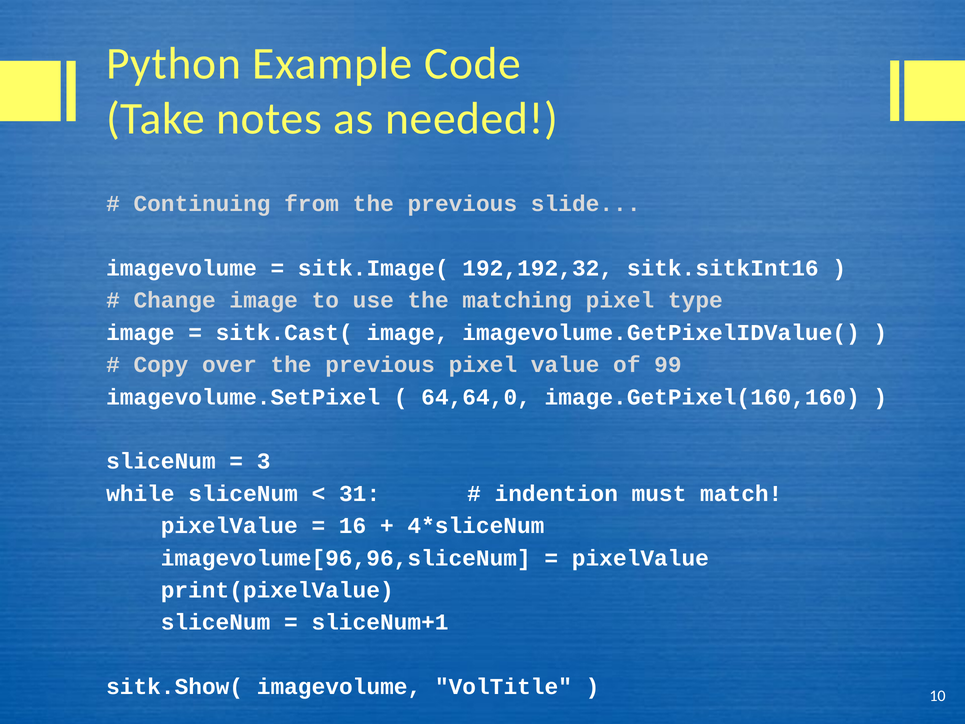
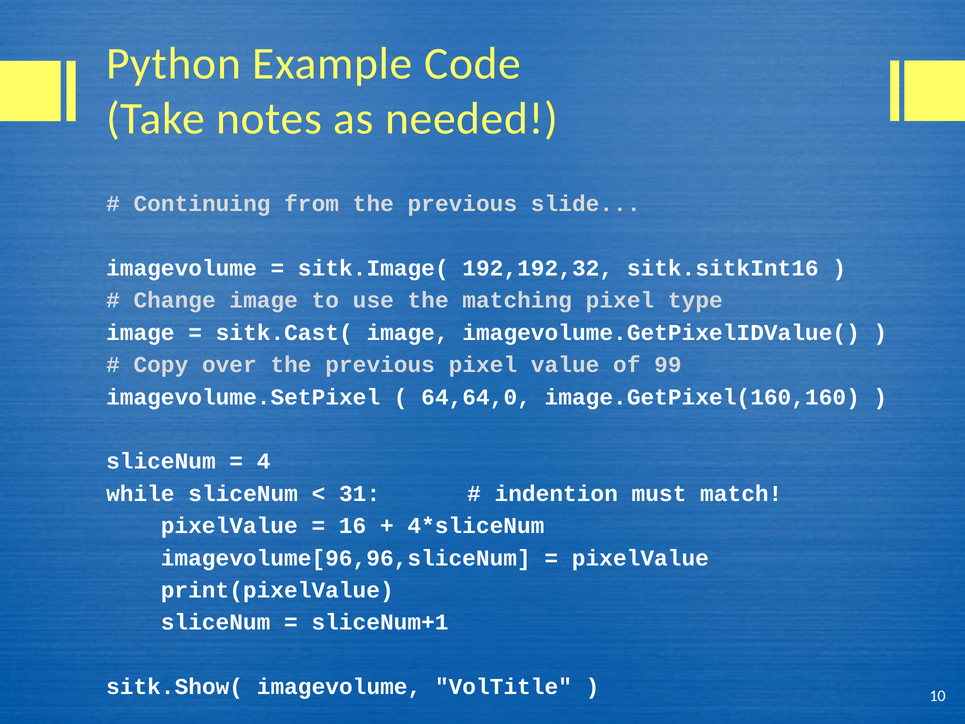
3: 3 -> 4 (264, 461)
